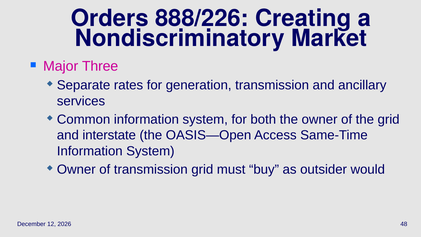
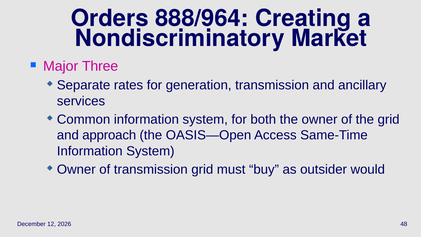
888/226: 888/226 -> 888/964 (202, 18)
interstate: interstate -> approach (109, 135)
